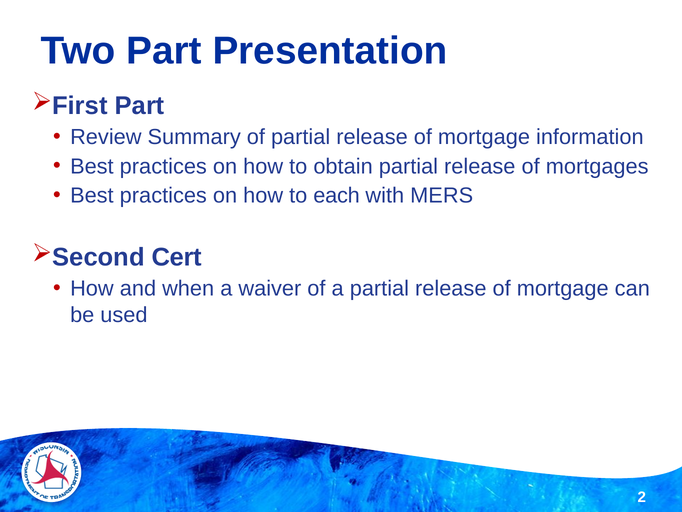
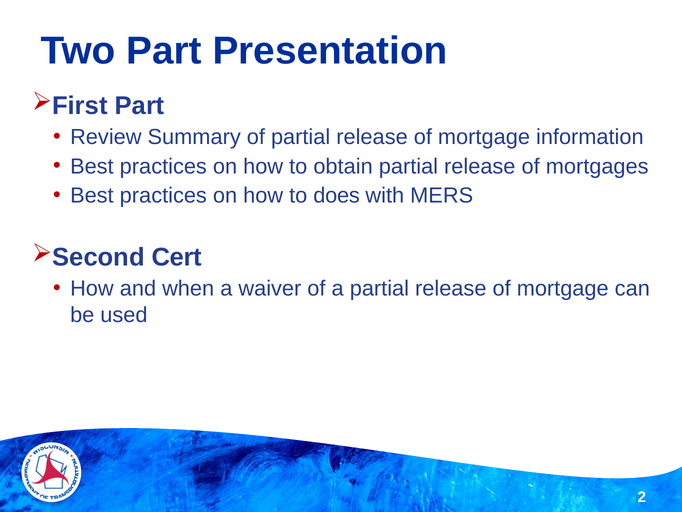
each: each -> does (337, 195)
